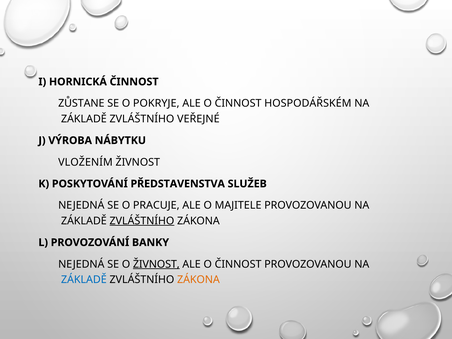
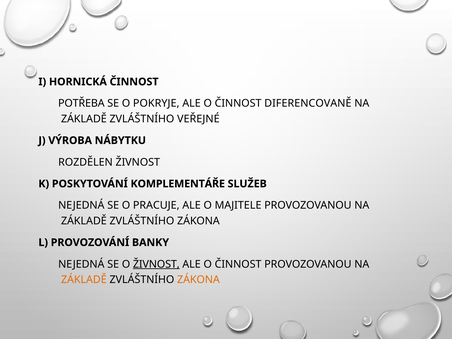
ZŮSTANE: ZŮSTANE -> POTŘEBA (81, 103)
HOSPODÁŘSKÉM: HOSPODÁŘSKÉM -> DIFERENCOVANĚ (308, 103)
VLOŽENÍM: VLOŽENÍM -> ROZDĚLEN (85, 162)
PŘEDSTAVENSTVA: PŘEDSTAVENSTVA -> KOMPLEMENTÁŘE (178, 184)
ZVLÁŠTNÍHO underline: present -> none (142, 221)
ZÁKLADĚ colour: blue -> orange (84, 280)
